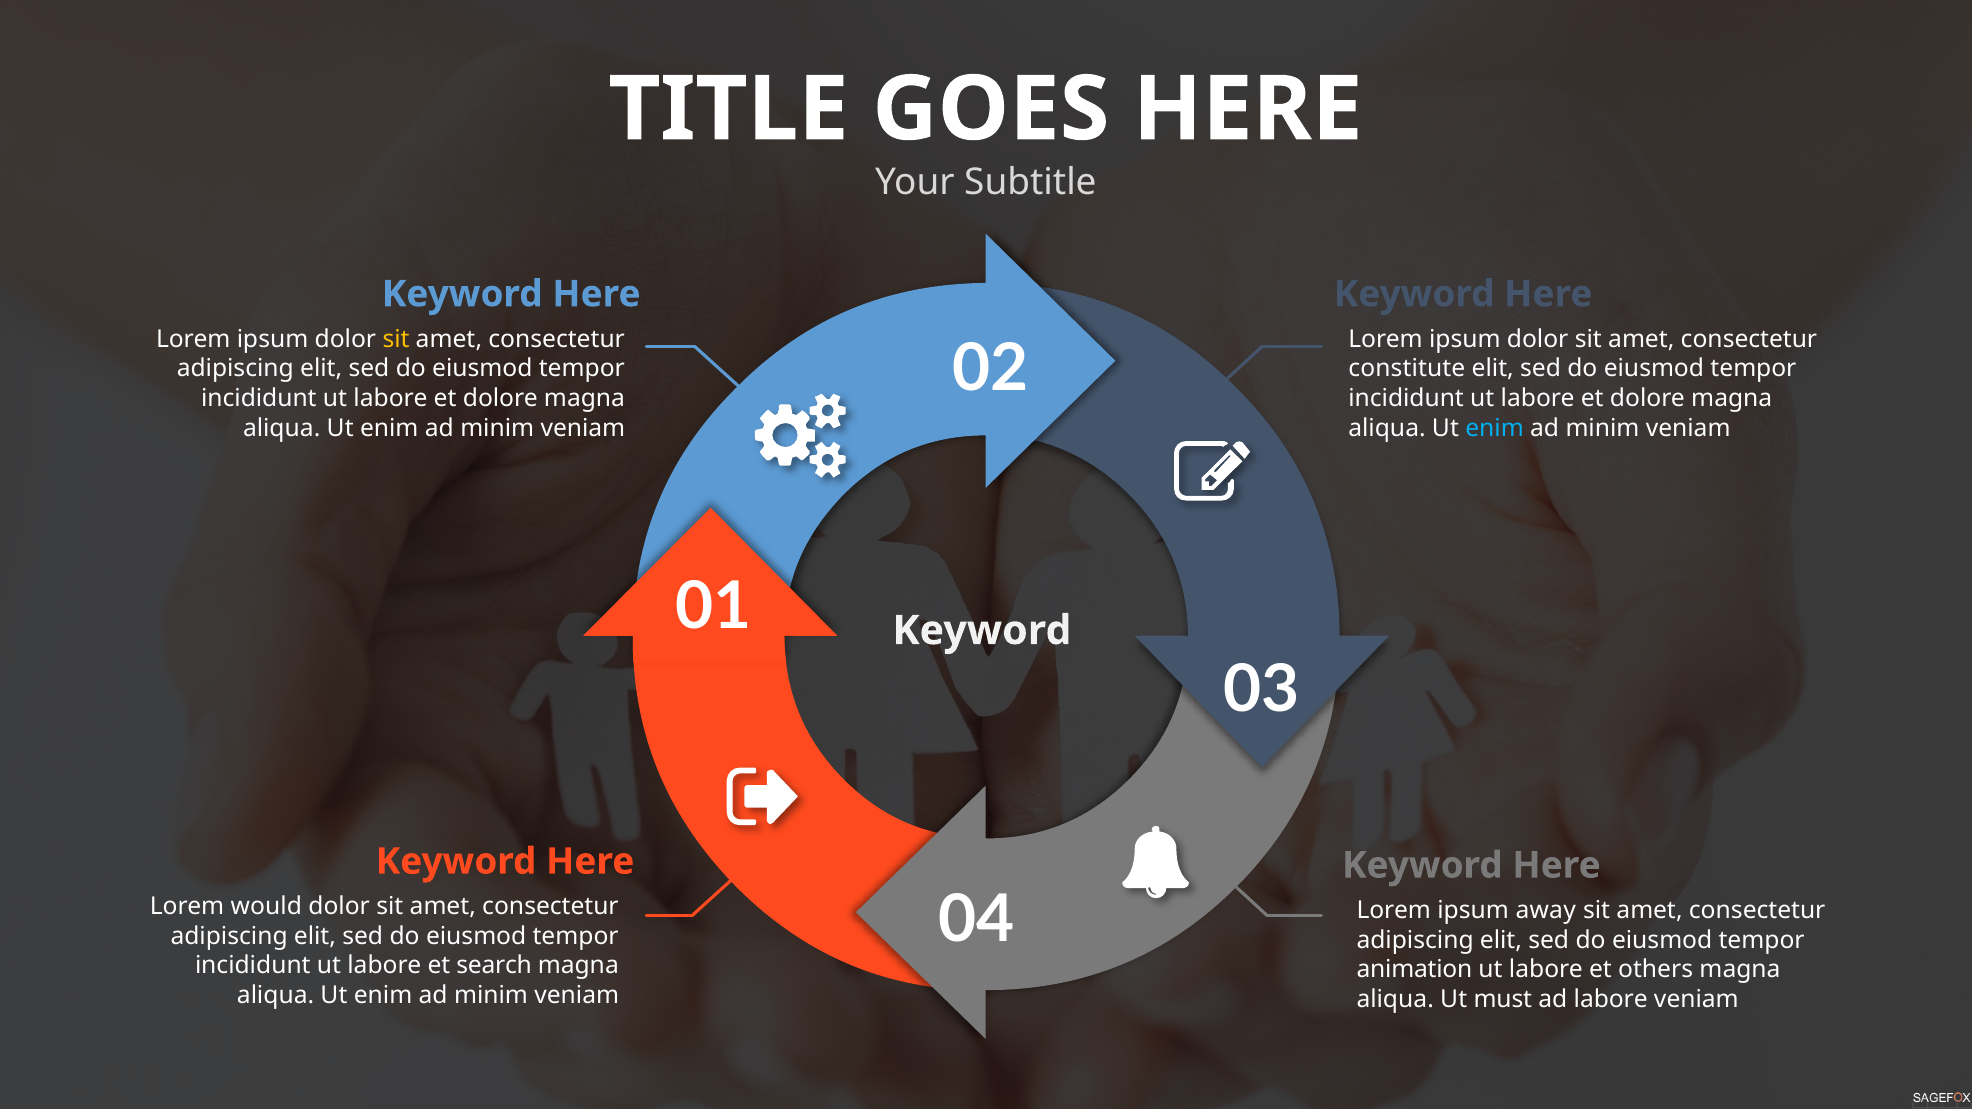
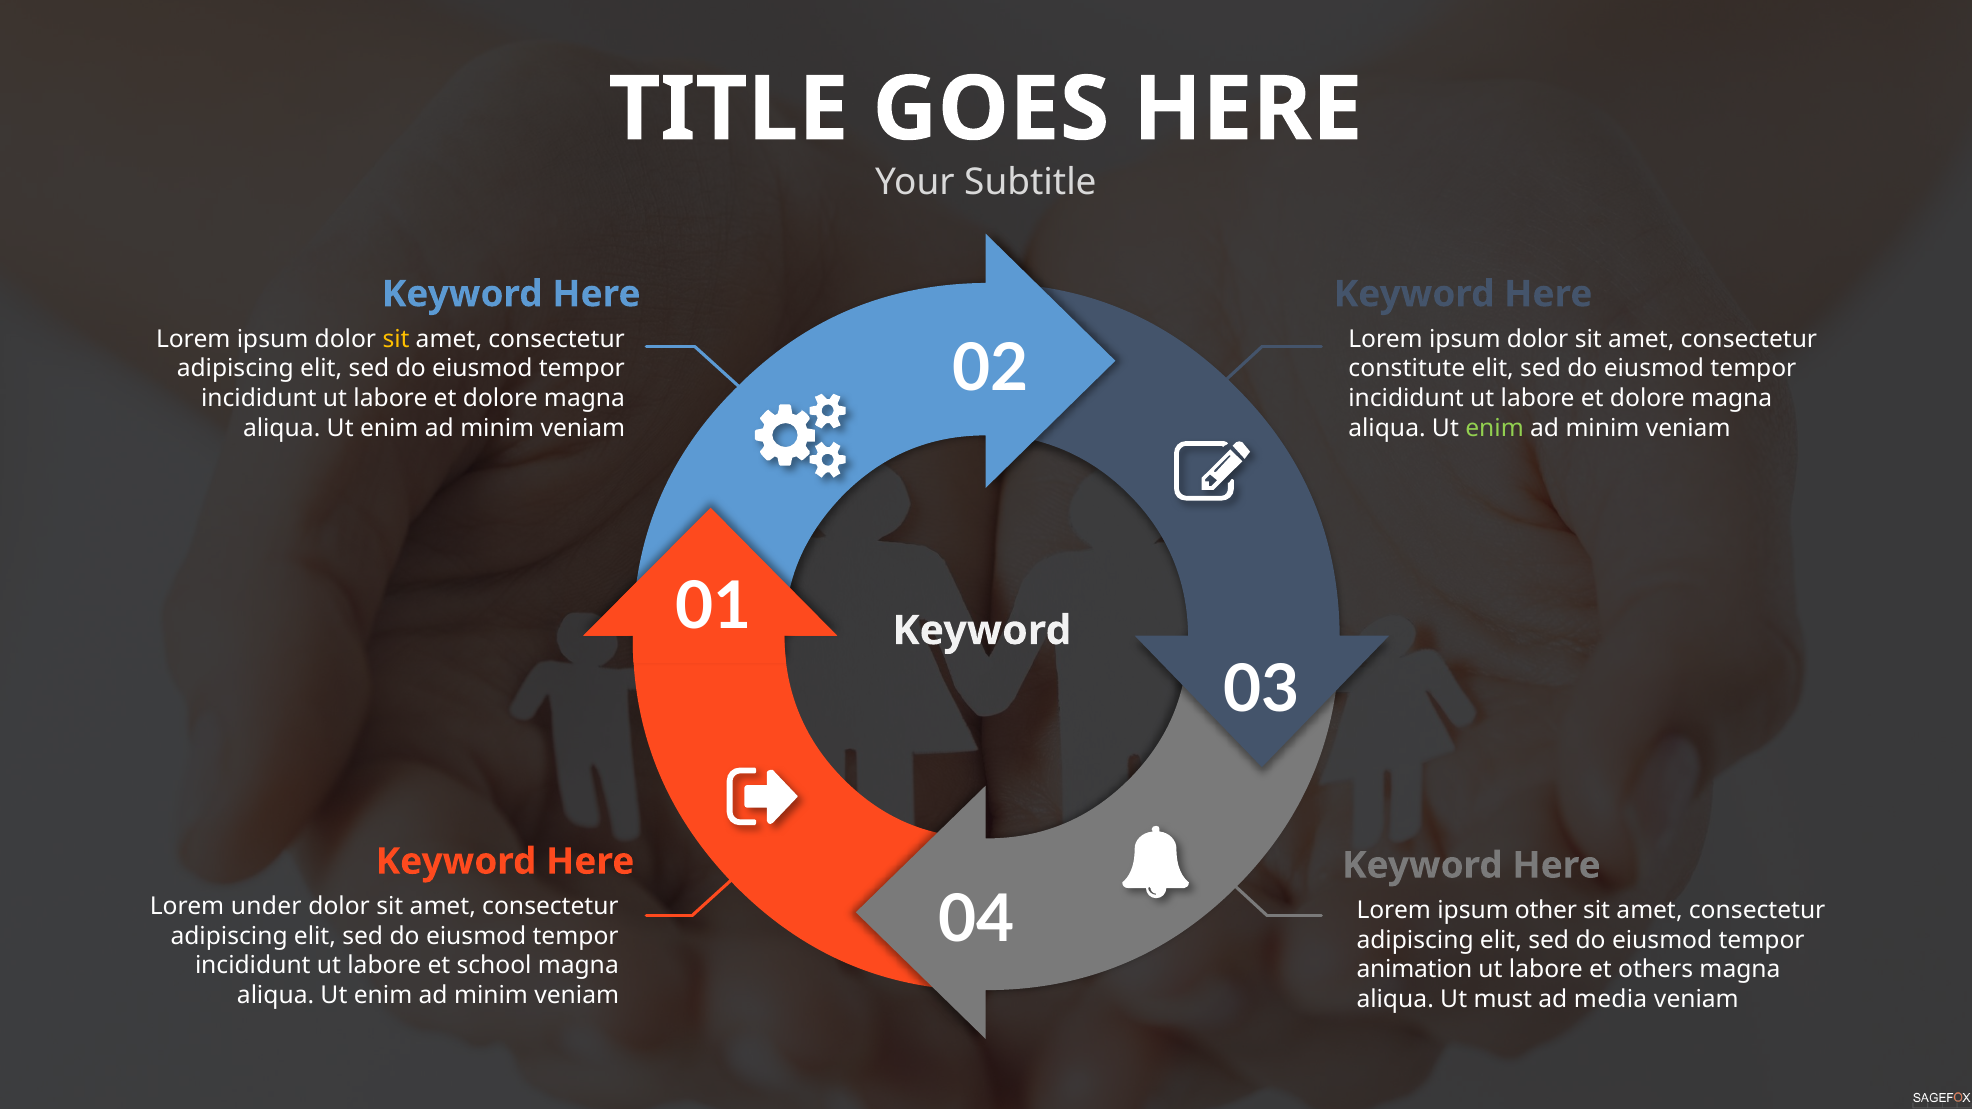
enim colour: light blue -> light green (1495, 428)
would: would -> under (266, 907)
away: away -> other (1546, 911)
search: search -> school (494, 966)
ad labore: labore -> media (1611, 1000)
